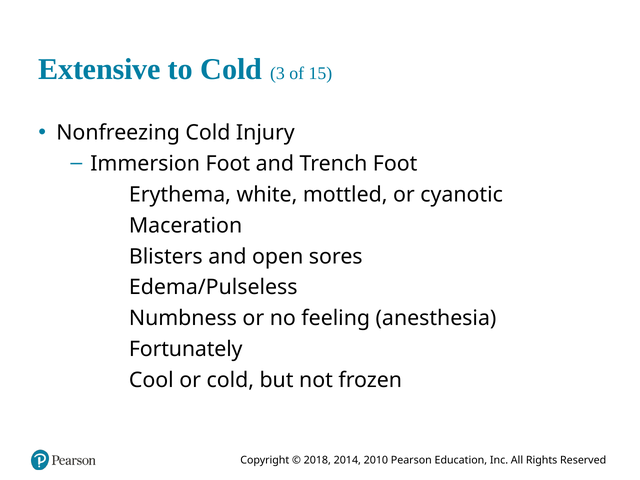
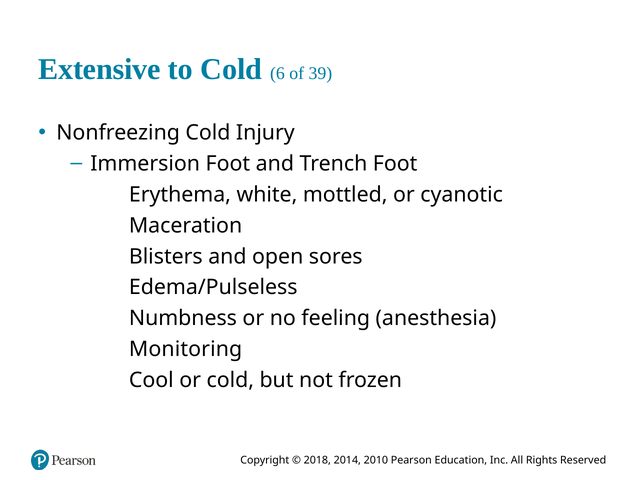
3: 3 -> 6 (277, 74)
15: 15 -> 39 (320, 74)
Fortunately: Fortunately -> Monitoring (186, 349)
